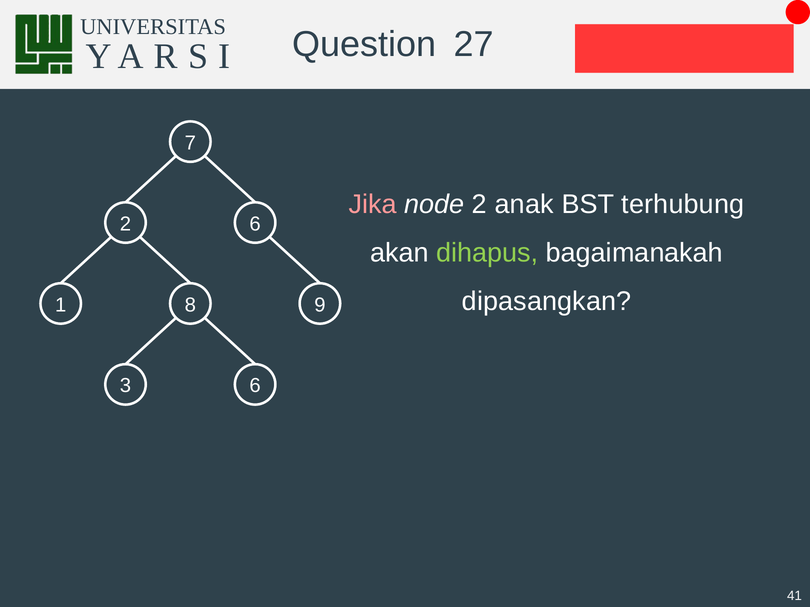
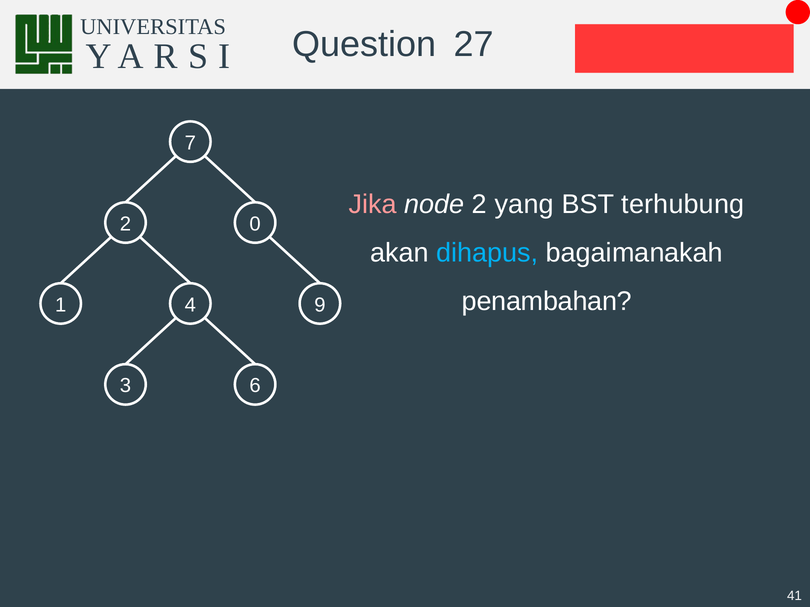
anak: anak -> yang (524, 204)
2 6: 6 -> 0 (255, 224)
dihapus colour: light green -> light blue (487, 253)
dipasangkan: dipasangkan -> penambahan (547, 302)
8: 8 -> 4 (190, 305)
